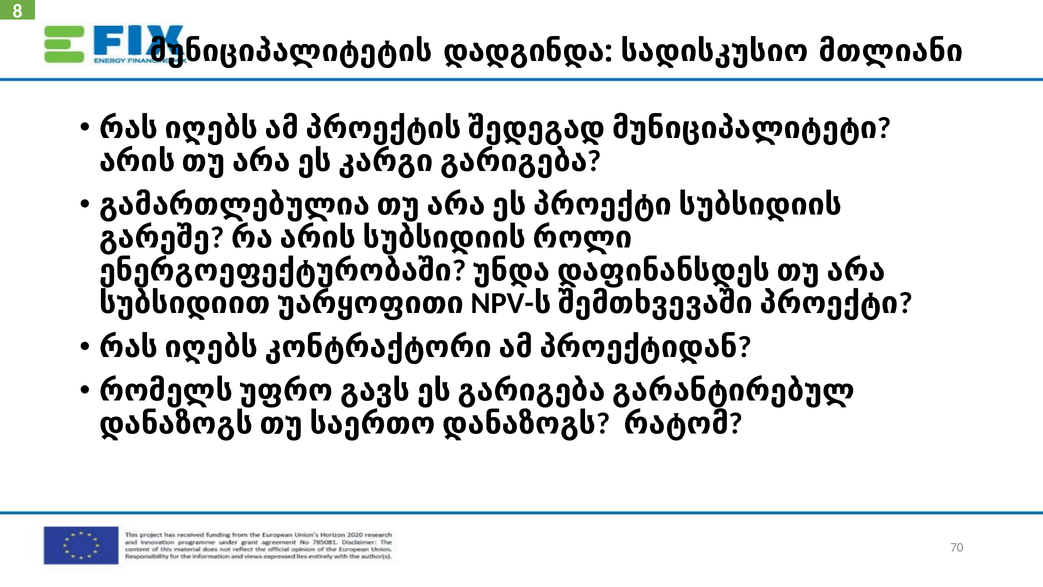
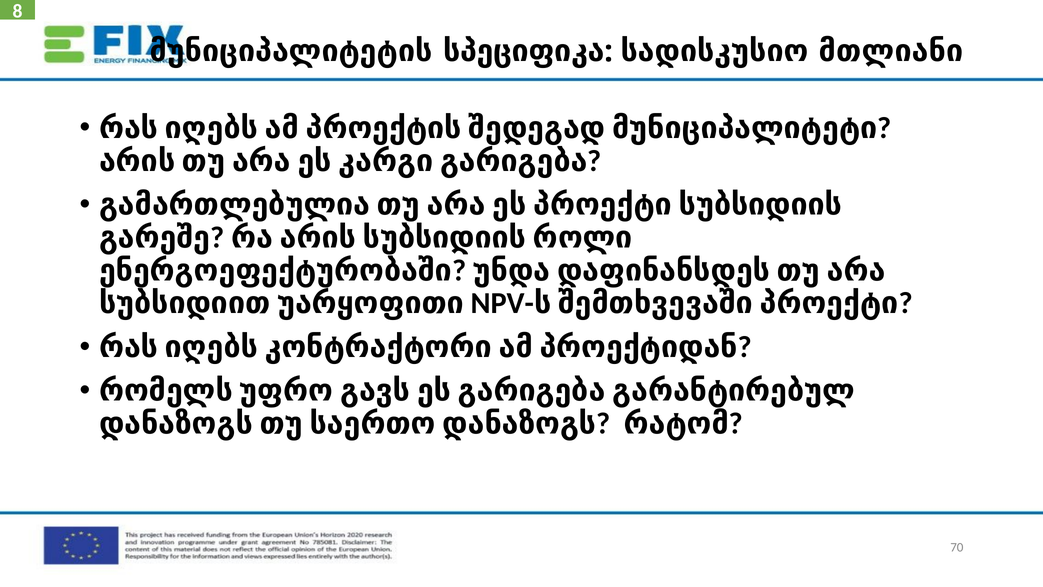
დადგინდა: დადგინდა -> სპეციფიკა (524, 51)
